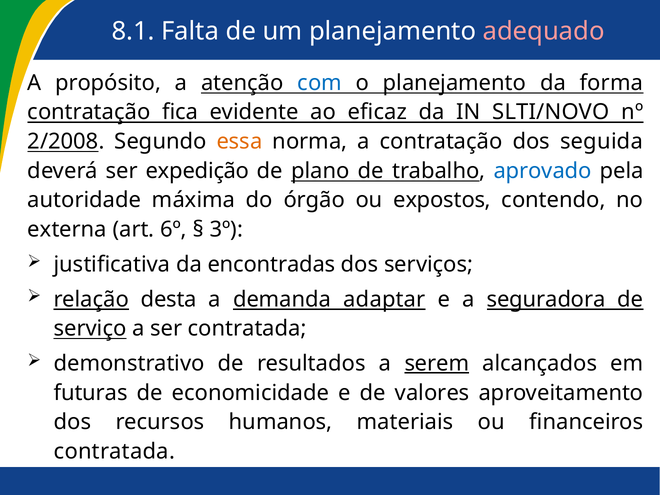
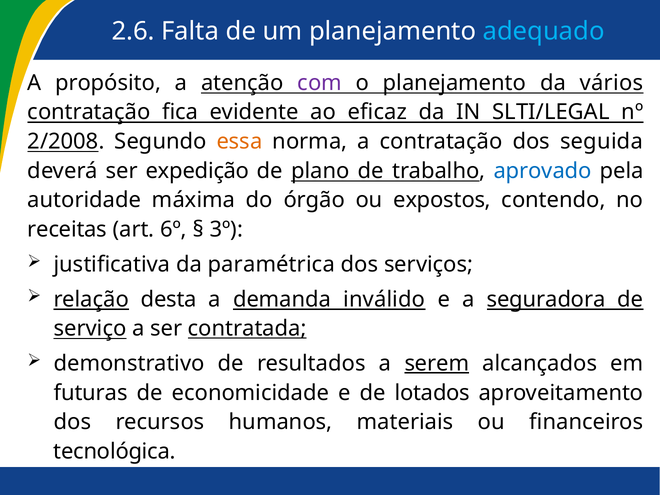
8.1: 8.1 -> 2.6 (133, 31)
adequado colour: pink -> light blue (544, 31)
com colour: blue -> purple (320, 83)
forma: forma -> vários (611, 83)
SLTI/NOVO: SLTI/NOVO -> SLTI/LEGAL (551, 112)
externa: externa -> receitas (67, 230)
encontradas: encontradas -> paramétrica (271, 264)
adaptar: adaptar -> inválido (384, 299)
contratada underline: none -> present (247, 329)
valores: valores -> lotados (432, 393)
contratada: contratada -> tecnológica (115, 451)
